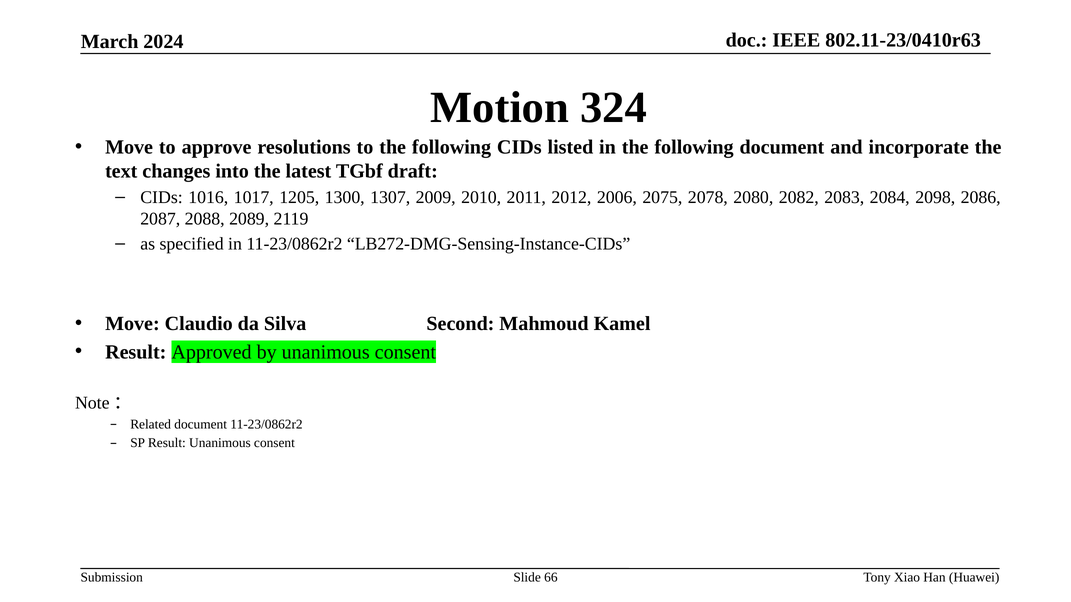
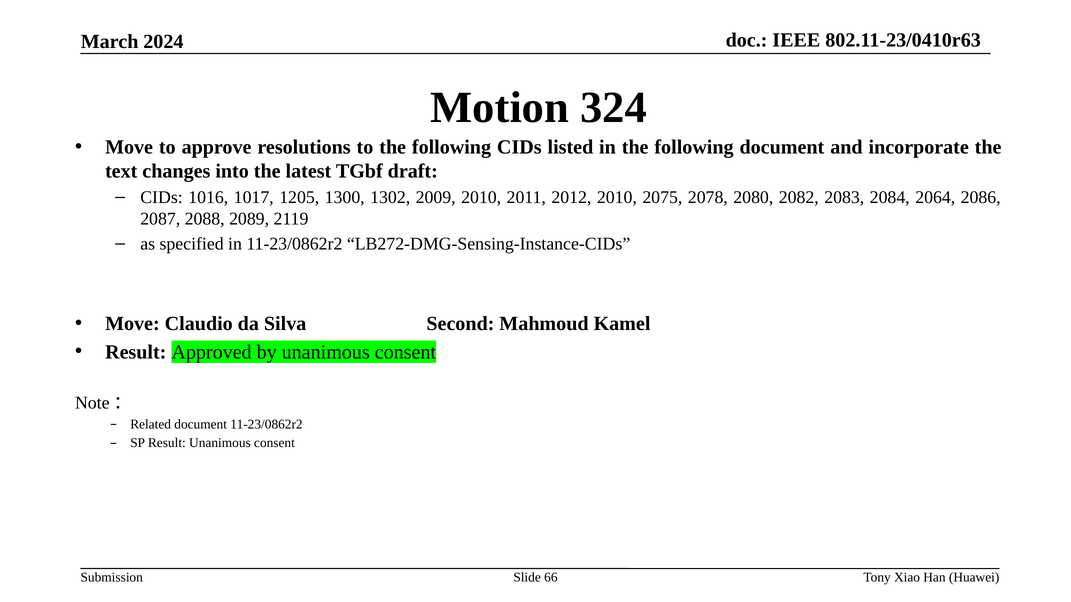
1307: 1307 -> 1302 (390, 198)
2012 2006: 2006 -> 2010 (617, 198)
2098: 2098 -> 2064 (935, 198)
